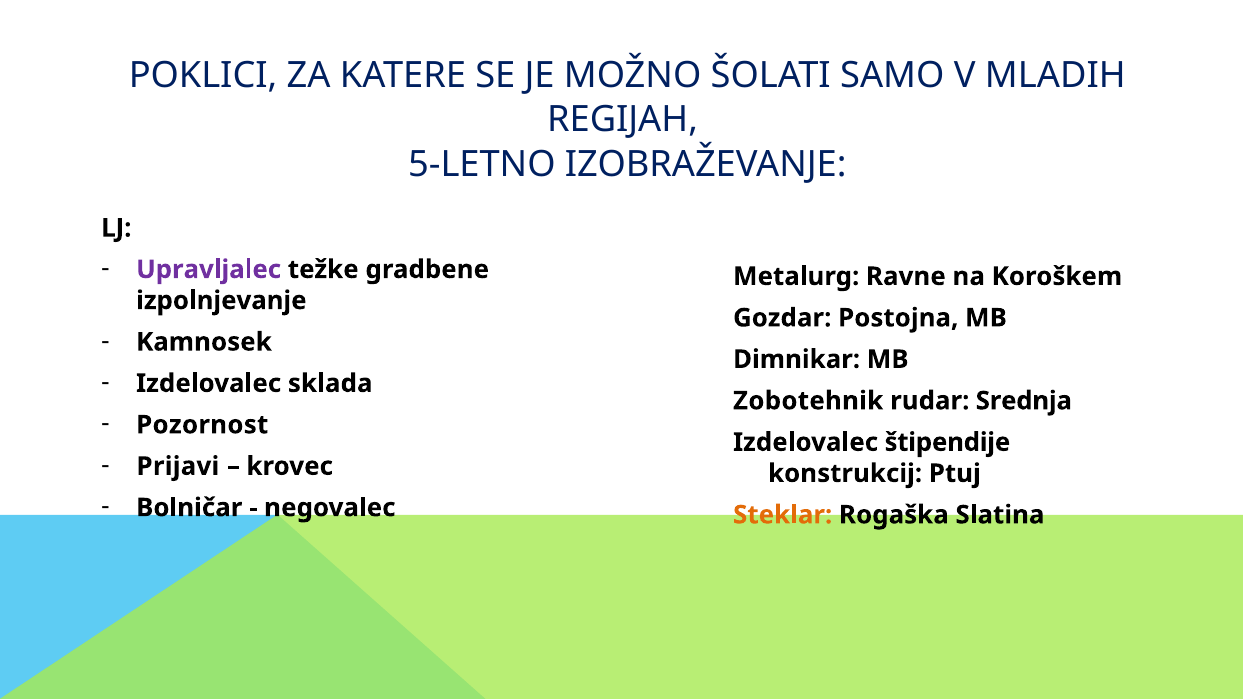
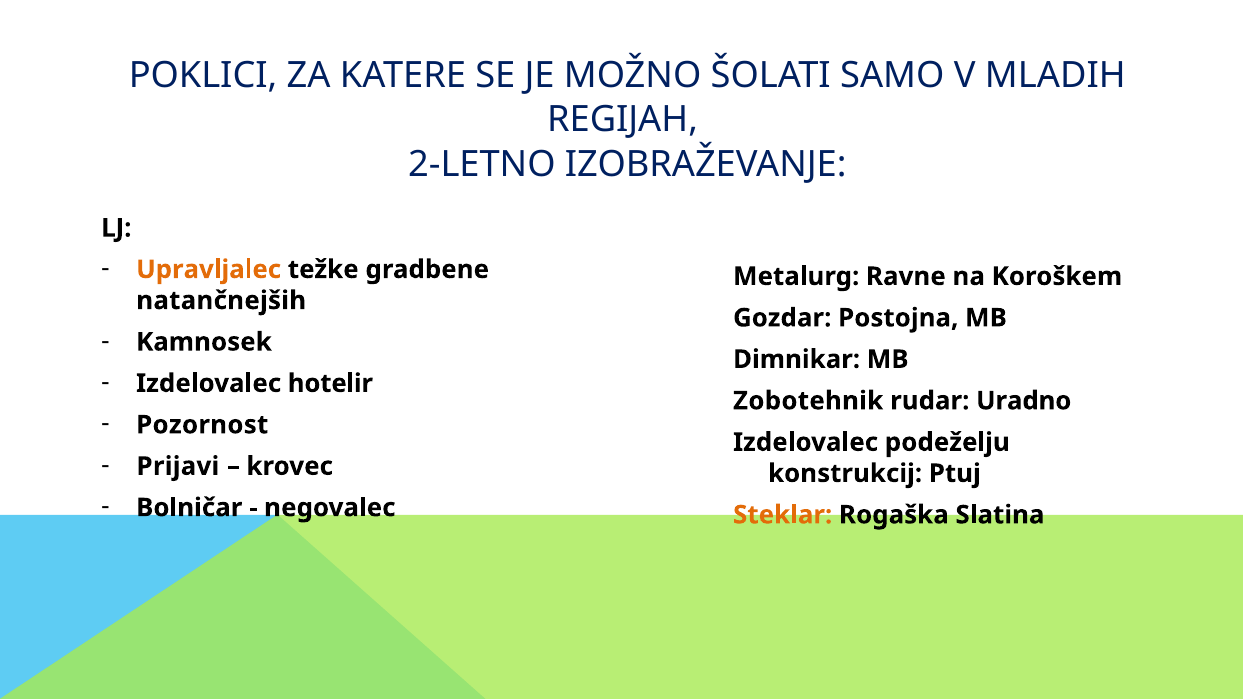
5-LETNO: 5-LETNO -> 2-LETNO (482, 164)
Upravljalec colour: purple -> orange (209, 270)
izpolnjevanje: izpolnjevanje -> natančnejših (221, 301)
sklada: sklada -> hotelir (330, 384)
Srednja: Srednja -> Uradno (1024, 401)
štipendije: štipendije -> podeželju (947, 442)
